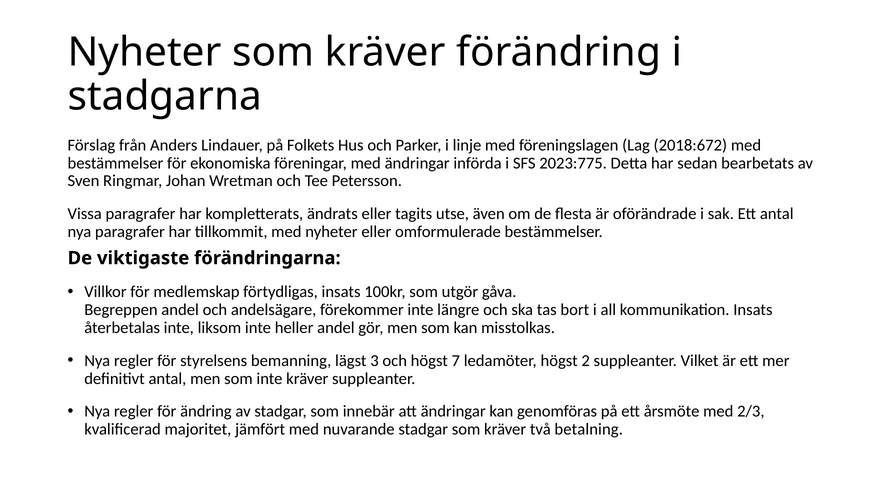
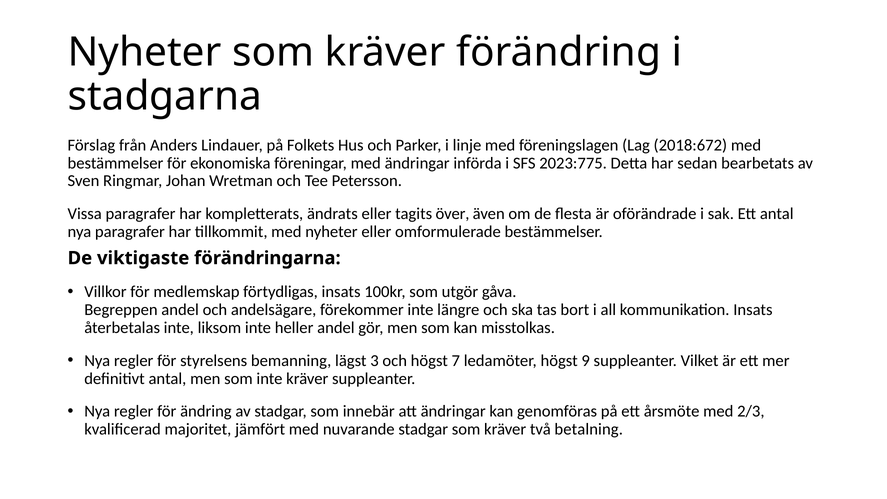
utse: utse -> över (453, 214)
2: 2 -> 9 (586, 361)
